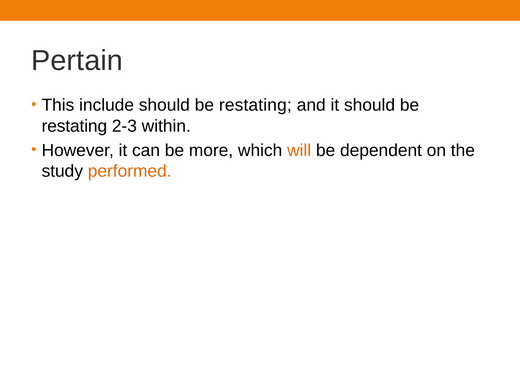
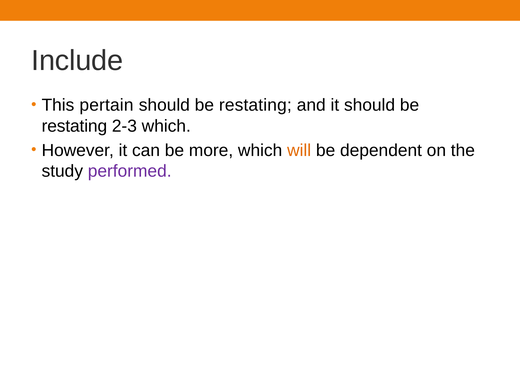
Pertain: Pertain -> Include (77, 61)
include: include -> pertain (106, 105)
2-3 within: within -> which (166, 126)
performed colour: orange -> purple (130, 171)
